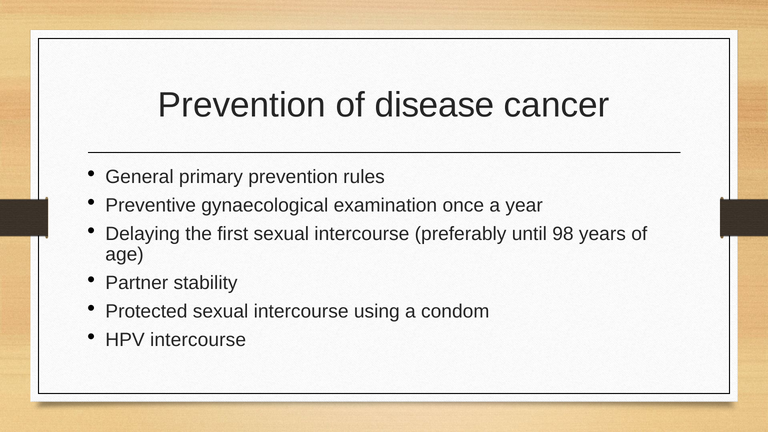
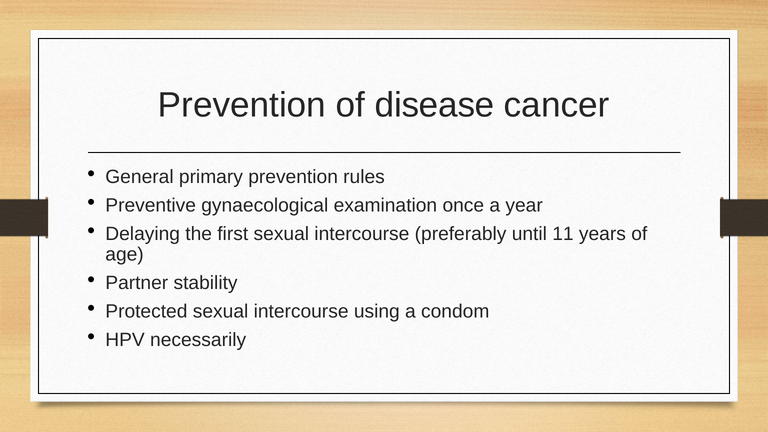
98: 98 -> 11 (563, 234)
HPV intercourse: intercourse -> necessarily (198, 340)
